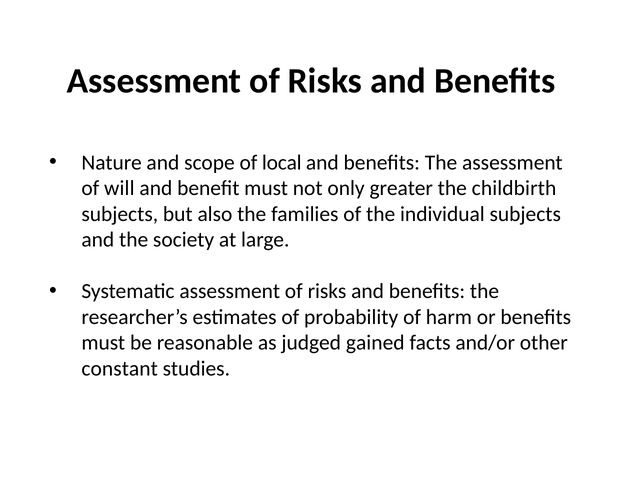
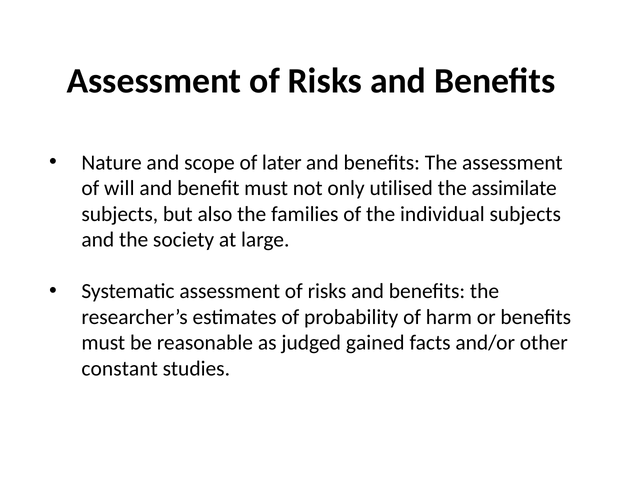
local: local -> later (282, 162)
greater: greater -> utilised (401, 188)
childbirth: childbirth -> assimilate (514, 188)
